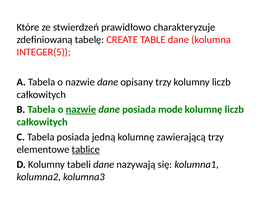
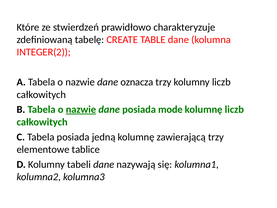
INTEGER(5: INTEGER(5 -> INTEGER(2 (44, 52)
opisany: opisany -> oznacza (137, 82)
tablice underline: present -> none (86, 149)
